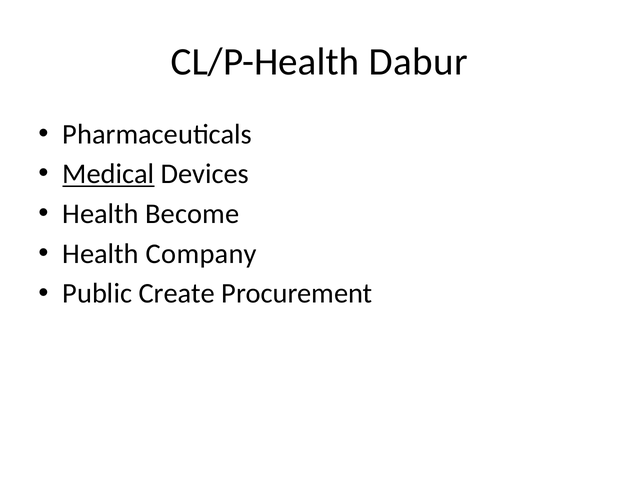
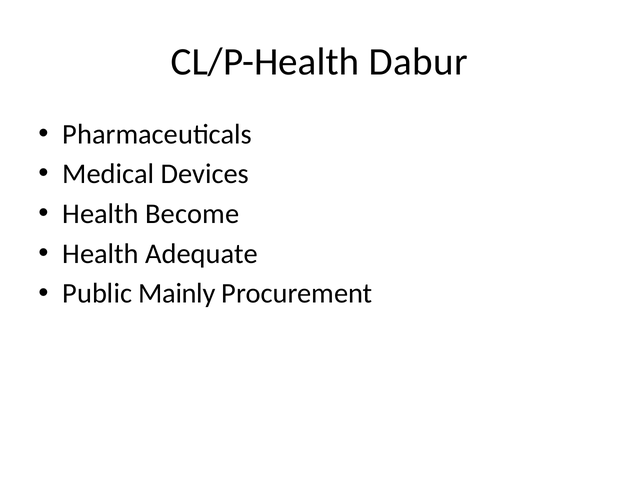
Medical underline: present -> none (108, 174)
Company: Company -> Adequate (202, 254)
Create: Create -> Mainly (177, 294)
